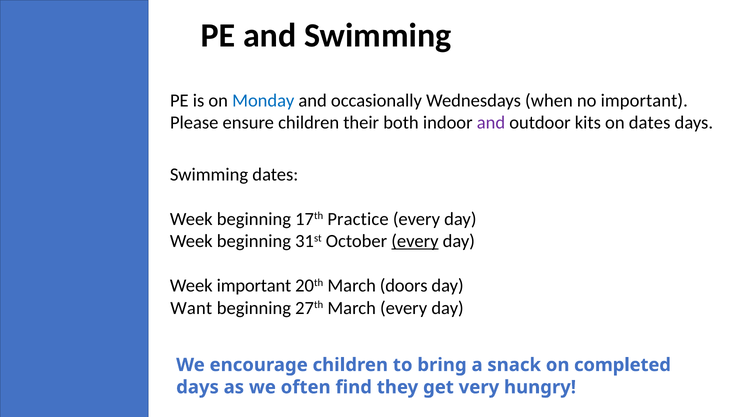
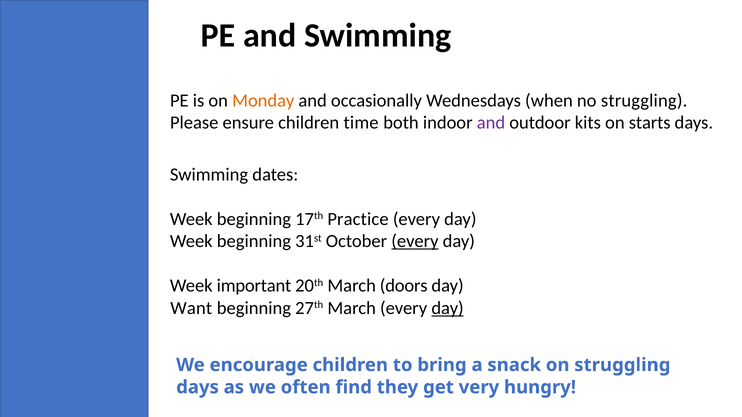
Monday colour: blue -> orange (263, 101)
no important: important -> struggling (644, 101)
their: their -> time (361, 123)
on dates: dates -> starts (650, 123)
day underline: none -> present (448, 308)
on completed: completed -> struggling (622, 365)
